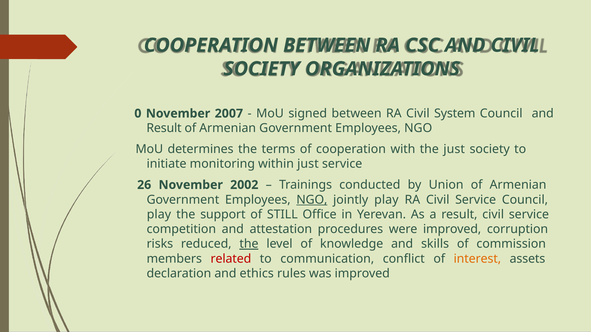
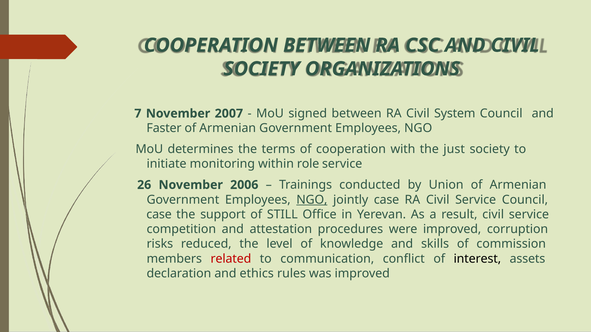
0: 0 -> 7 (138, 114)
Result: Result -> Faster (164, 128)
within just: just -> role (308, 164)
2002: 2002 -> 2006 (244, 185)
jointly play: play -> case (387, 200)
play: play -> case (159, 215)
the underline: present -> none (249, 244)
interest colour: orange -> black (477, 259)
